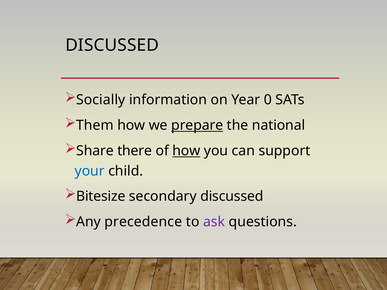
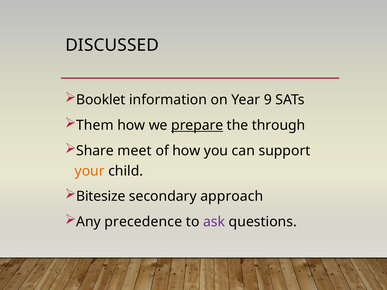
Socially: Socially -> Booklet (101, 100)
0: 0 -> 9 (268, 100)
national: national -> through (279, 125)
there: there -> meet (135, 151)
how underline: present -> none (186, 151)
your colour: blue -> orange (90, 171)
secondary discussed: discussed -> approach (232, 197)
